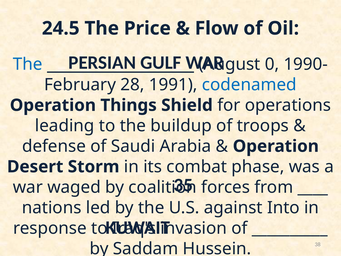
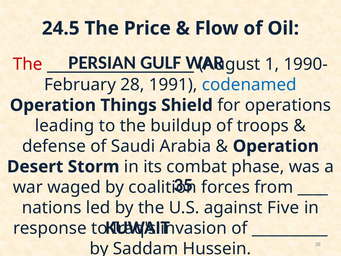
The colour: blue -> red (28, 64)
0: 0 -> 1 (272, 64)
Into: Into -> Five (283, 207)
